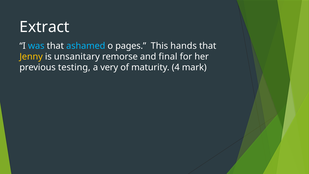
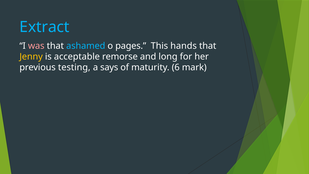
Extract colour: white -> light blue (45, 27)
was colour: light blue -> pink (36, 46)
unsanitary: unsanitary -> acceptable (77, 57)
final: final -> long (168, 57)
very: very -> says (109, 67)
4: 4 -> 6 (176, 67)
